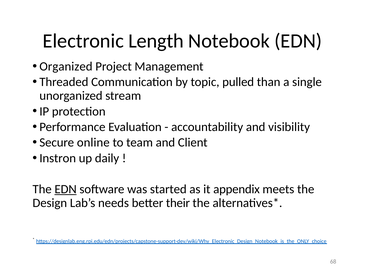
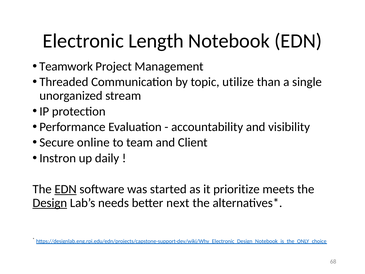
Organized: Organized -> Teamwork (66, 66)
pulled: pulled -> utilize (238, 82)
appendix: appendix -> prioritize (236, 189)
Design underline: none -> present (50, 203)
their: their -> next (178, 203)
